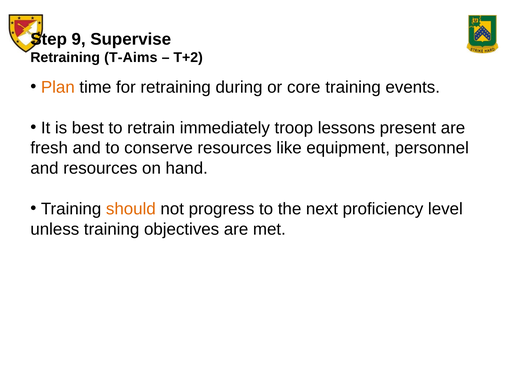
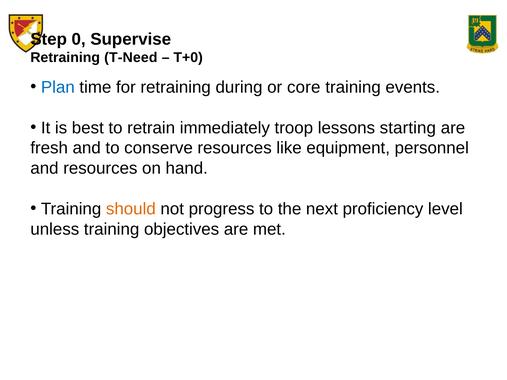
9: 9 -> 0 (79, 39)
T-Aims: T-Aims -> T-Need (131, 58)
T+2: T+2 -> T+0 (188, 58)
Plan colour: orange -> blue (58, 87)
present: present -> starting (408, 128)
